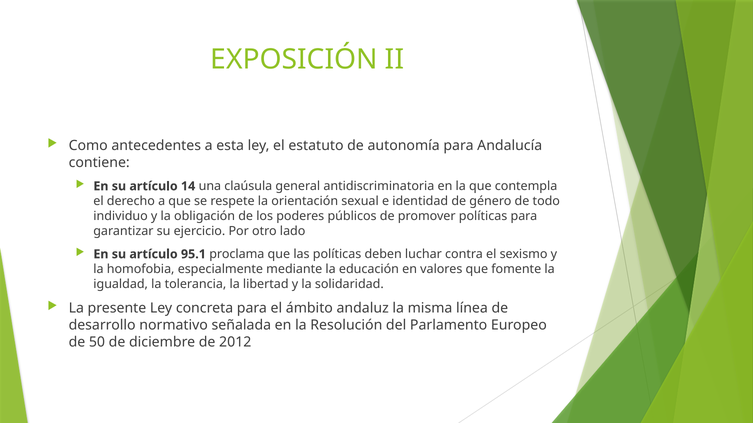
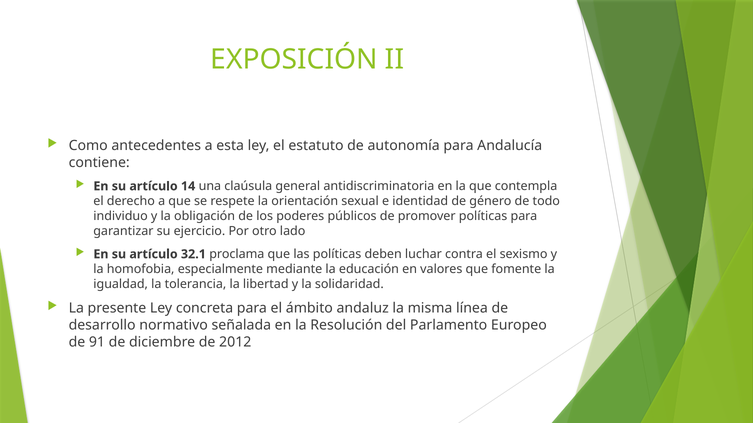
95.1: 95.1 -> 32.1 (193, 254)
50: 50 -> 91 (97, 342)
